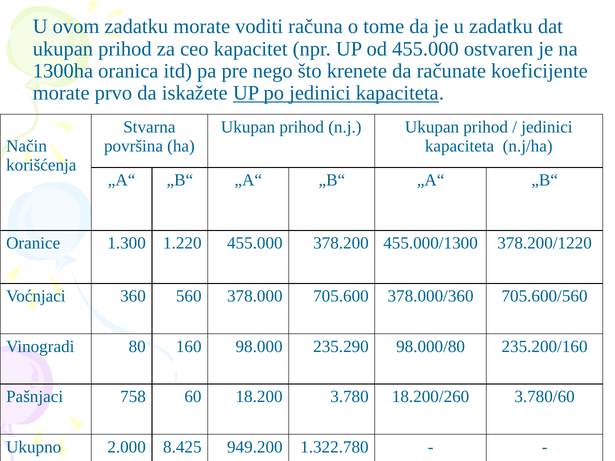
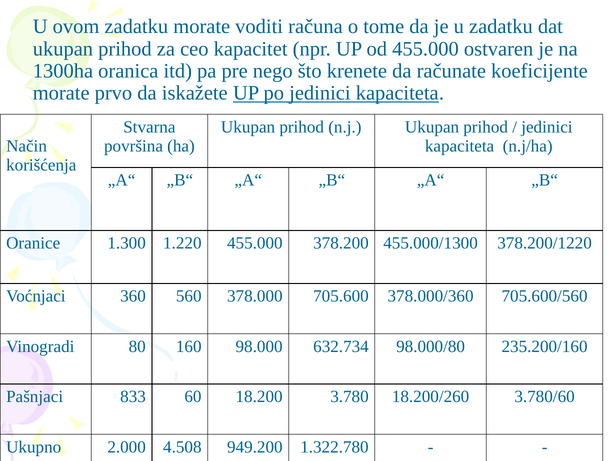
235.290: 235.290 -> 632.734 (341, 347)
758: 758 -> 833 (133, 397)
8.425: 8.425 -> 4.508 (182, 447)
